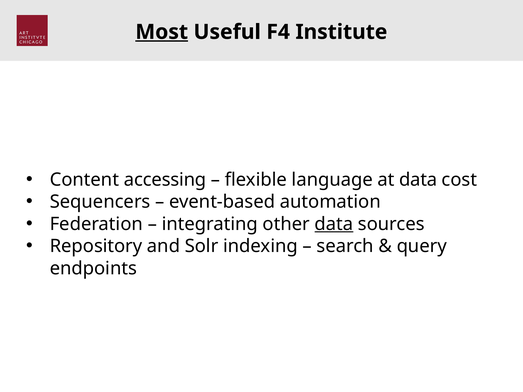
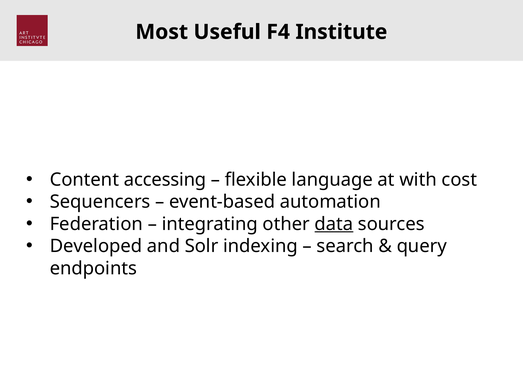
Most underline: present -> none (162, 32)
at data: data -> with (418, 180)
Repository: Repository -> Developed (96, 246)
